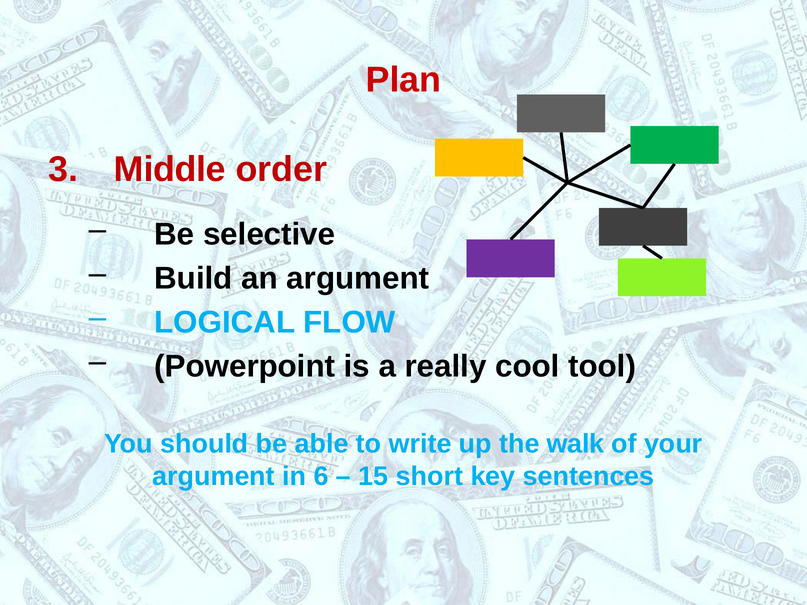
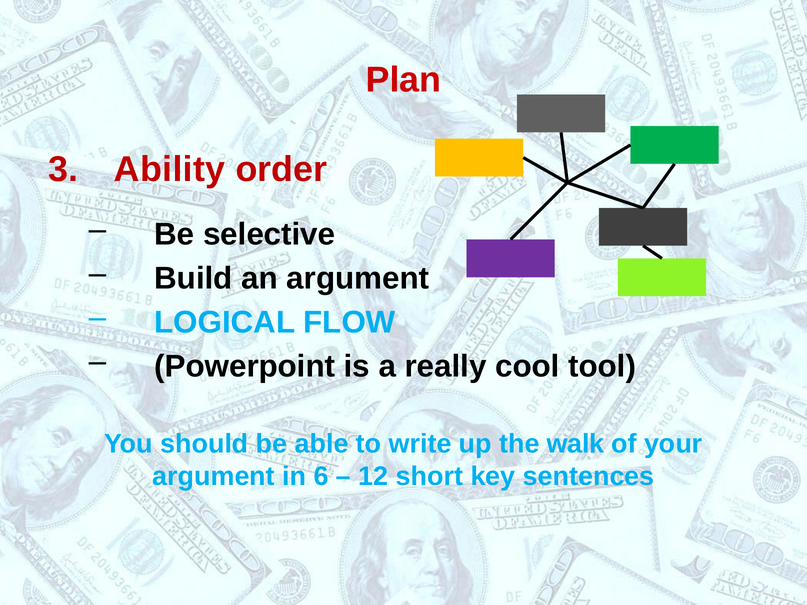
Middle: Middle -> Ability (170, 169)
15: 15 -> 12 (373, 476)
